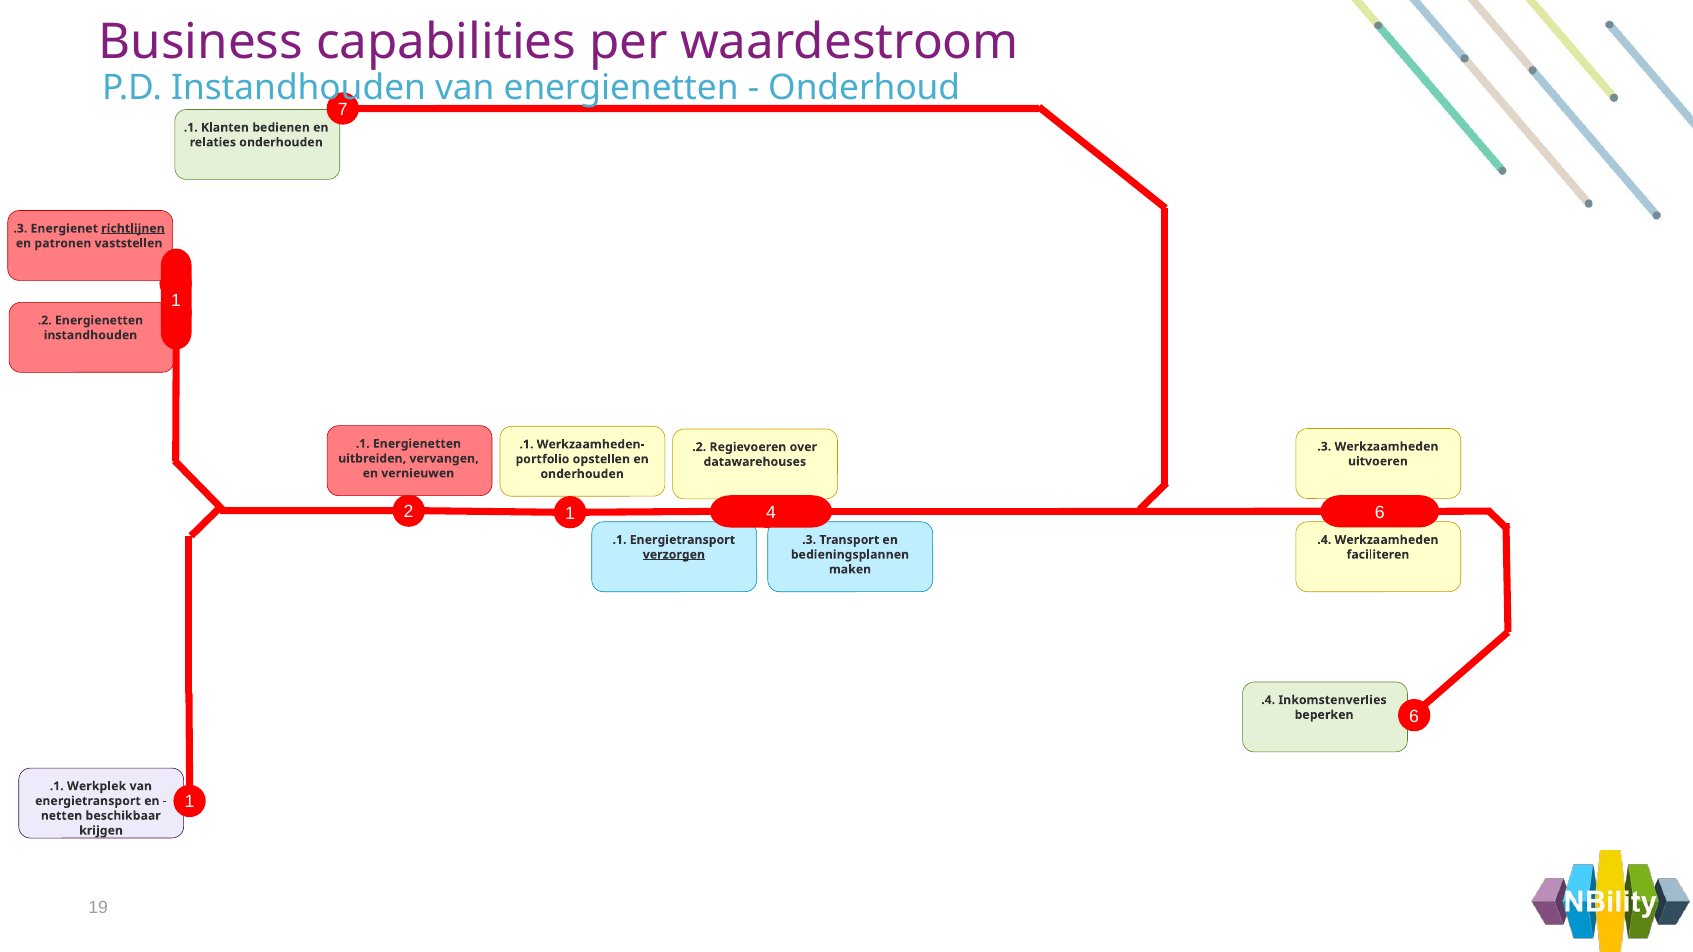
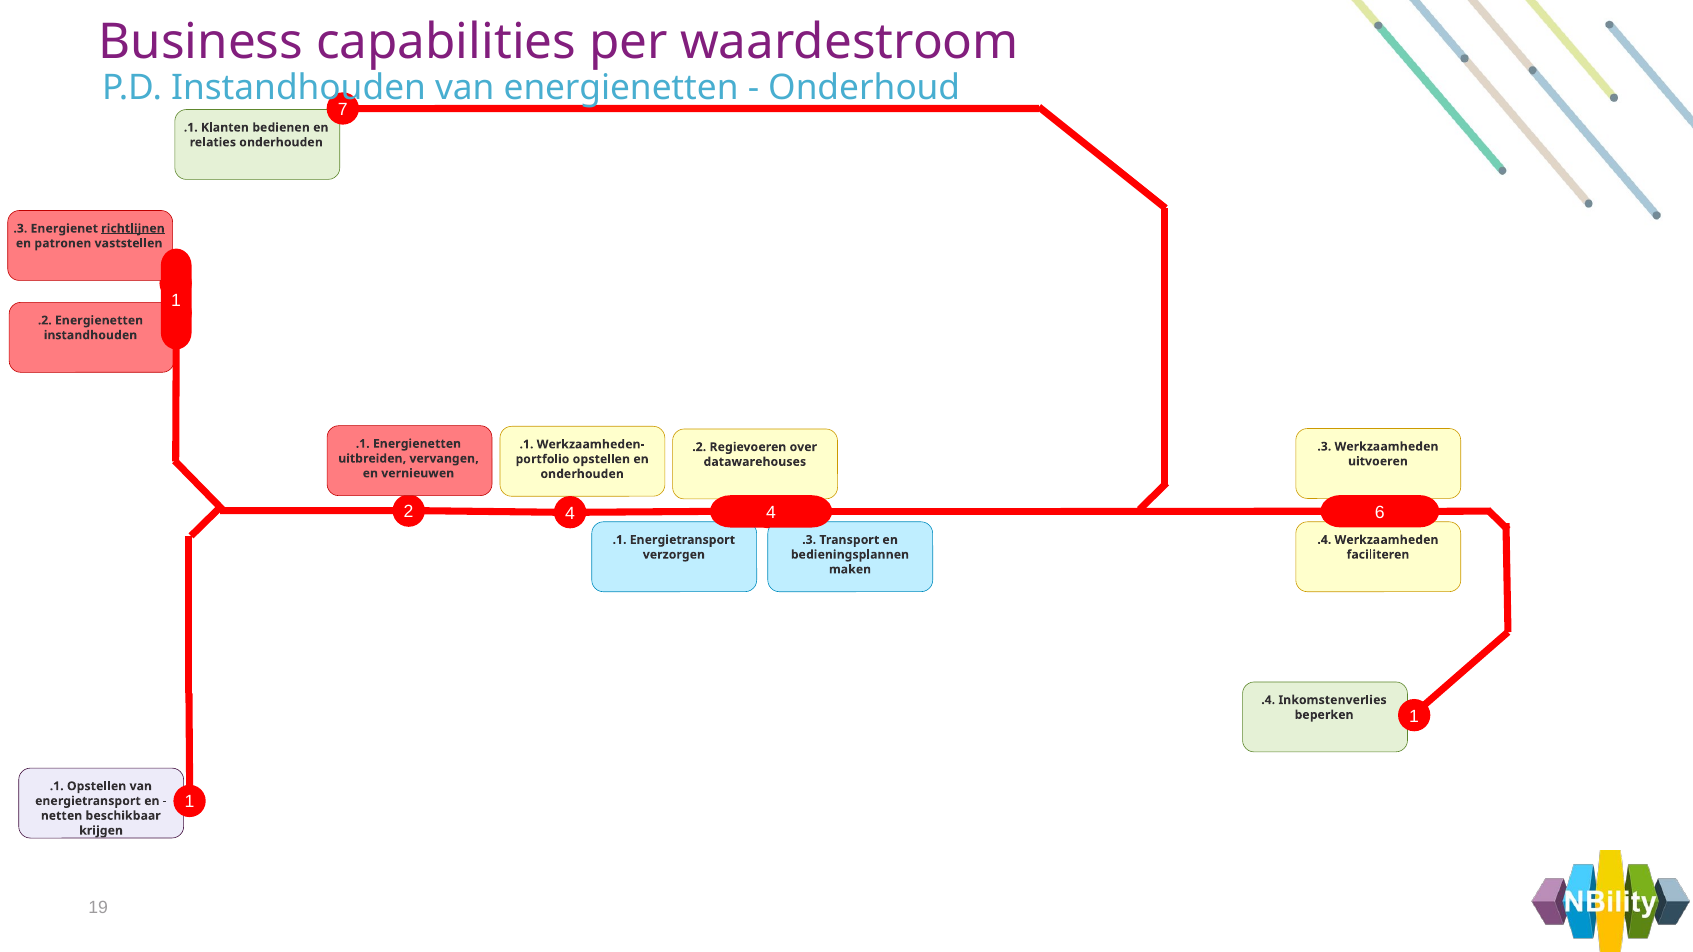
2 1: 1 -> 4 (570, 514)
verzorgen underline: present -> none (674, 555)
beperken 6: 6 -> 1 (1414, 717)
.1 Werkplek: Werkplek -> Opstellen (97, 786)
